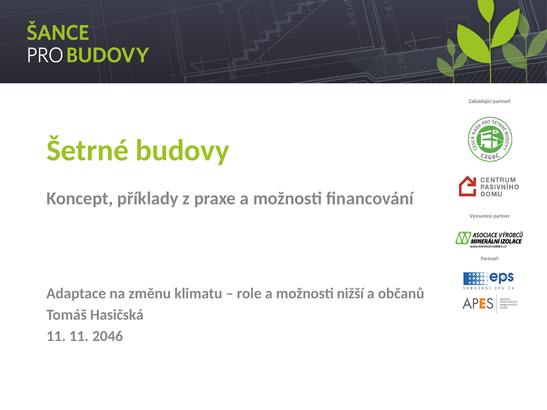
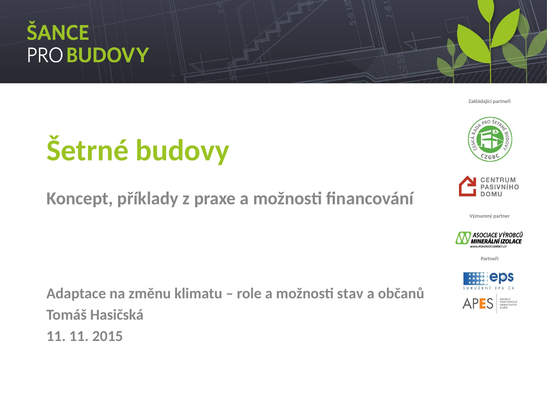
nižší: nižší -> stav (350, 294)
2046: 2046 -> 2015 (108, 336)
